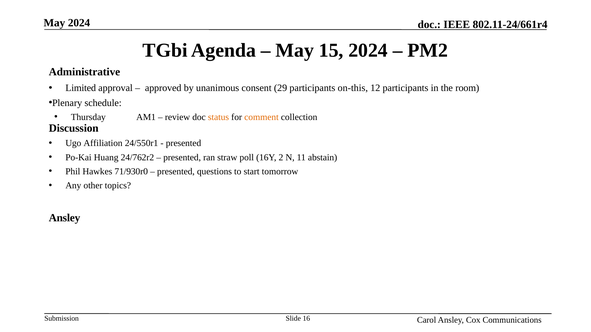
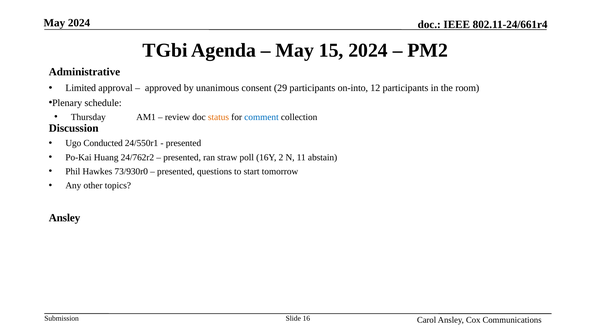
on-this: on-this -> on-into (353, 88)
comment colour: orange -> blue (261, 117)
Ugo Affiliation: Affiliation -> Conducted (103, 143)
71/930r0: 71/930r0 -> 73/930r0 (131, 172)
